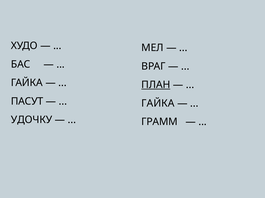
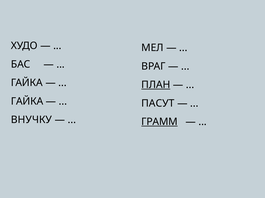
ПАСУТ: ПАСУТ -> ГАЙКА (27, 102)
ГАЙКА: ГАЙКА -> ПАСУТ (158, 104)
УДОЧКУ: УДОЧКУ -> ВНУЧКУ (31, 120)
ГРАММ underline: none -> present (159, 122)
